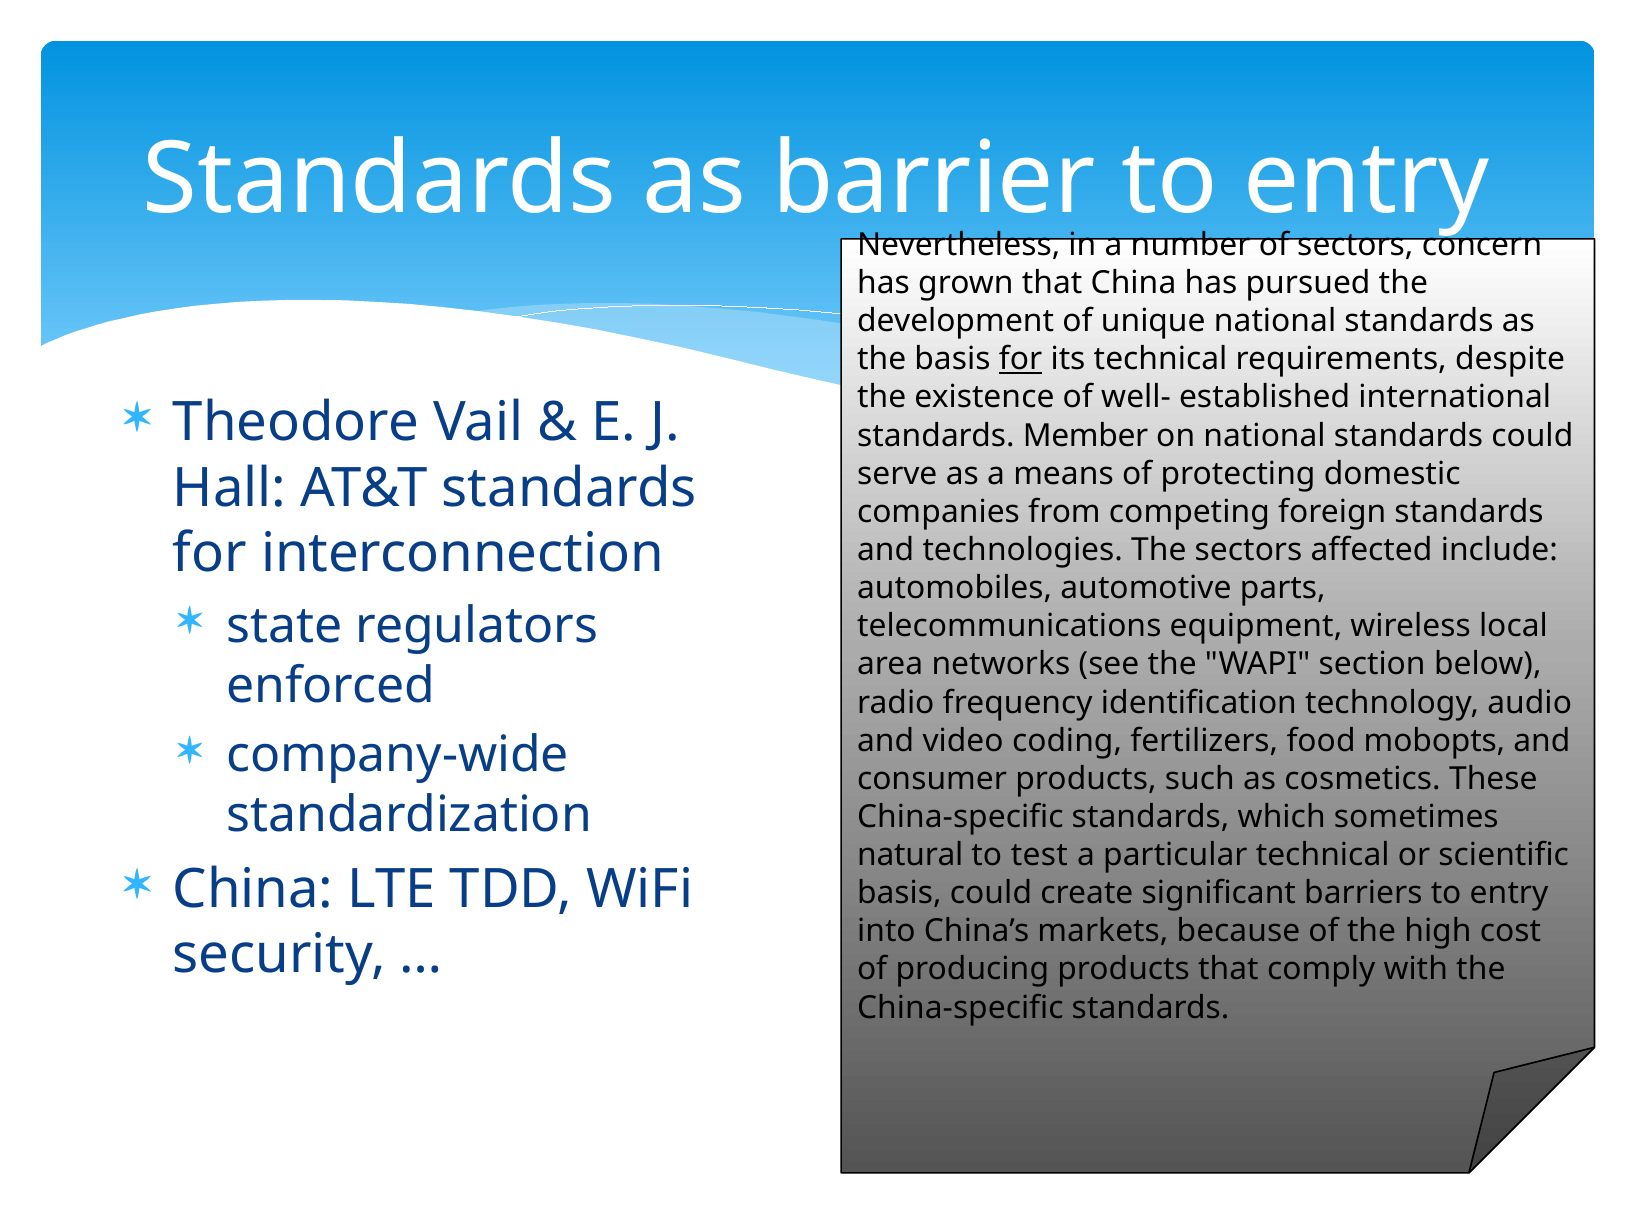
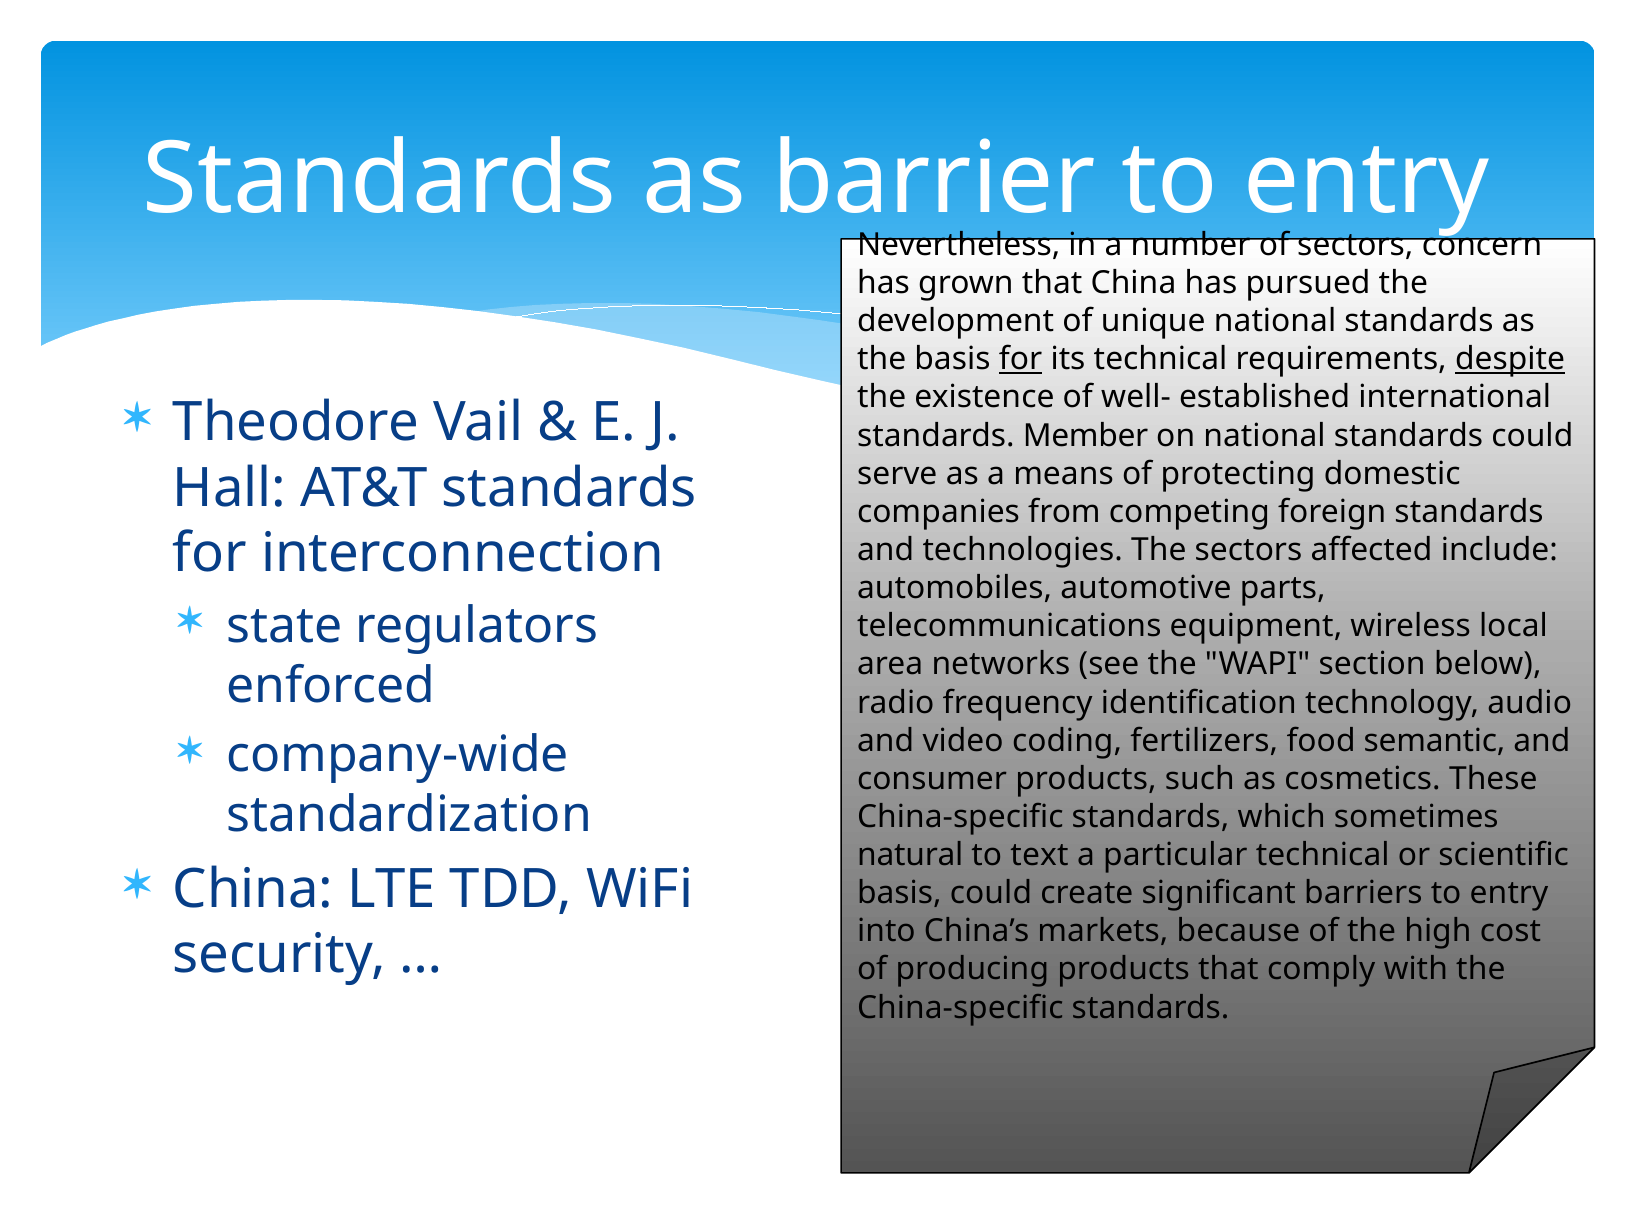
despite underline: none -> present (1510, 359)
mobopts: mobopts -> semantic (1435, 741)
test: test -> text (1039, 855)
